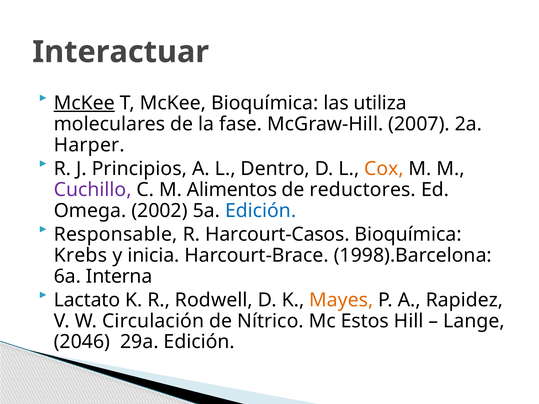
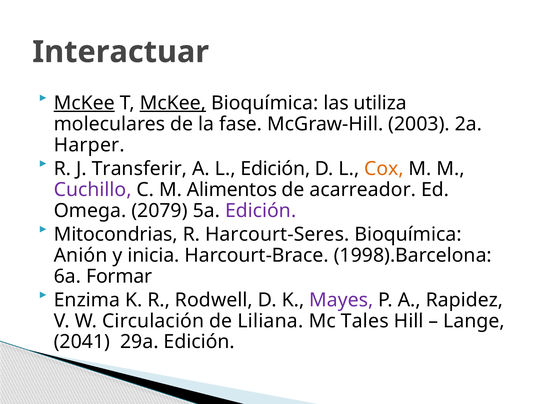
McKee underline: none -> present (173, 103)
2007: 2007 -> 2003 (419, 124)
Principios: Principios -> Transferir (139, 169)
L Dentro: Dentro -> Edición (275, 169)
reductores: reductores -> acarreador (363, 190)
2002: 2002 -> 2079 (160, 211)
Edición colour: blue -> purple (261, 211)
Responsable: Responsable -> Mitocondrias (116, 234)
Harcourt-Casos: Harcourt-Casos -> Harcourt-Seres (277, 234)
Krebs: Krebs -> Anión (81, 255)
Interna: Interna -> Formar (119, 276)
Lactato: Lactato -> Enzima (87, 300)
Mayes colour: orange -> purple (341, 300)
Nítrico: Nítrico -> Liliana (270, 321)
Estos: Estos -> Tales (365, 321)
2046: 2046 -> 2041 (82, 342)
